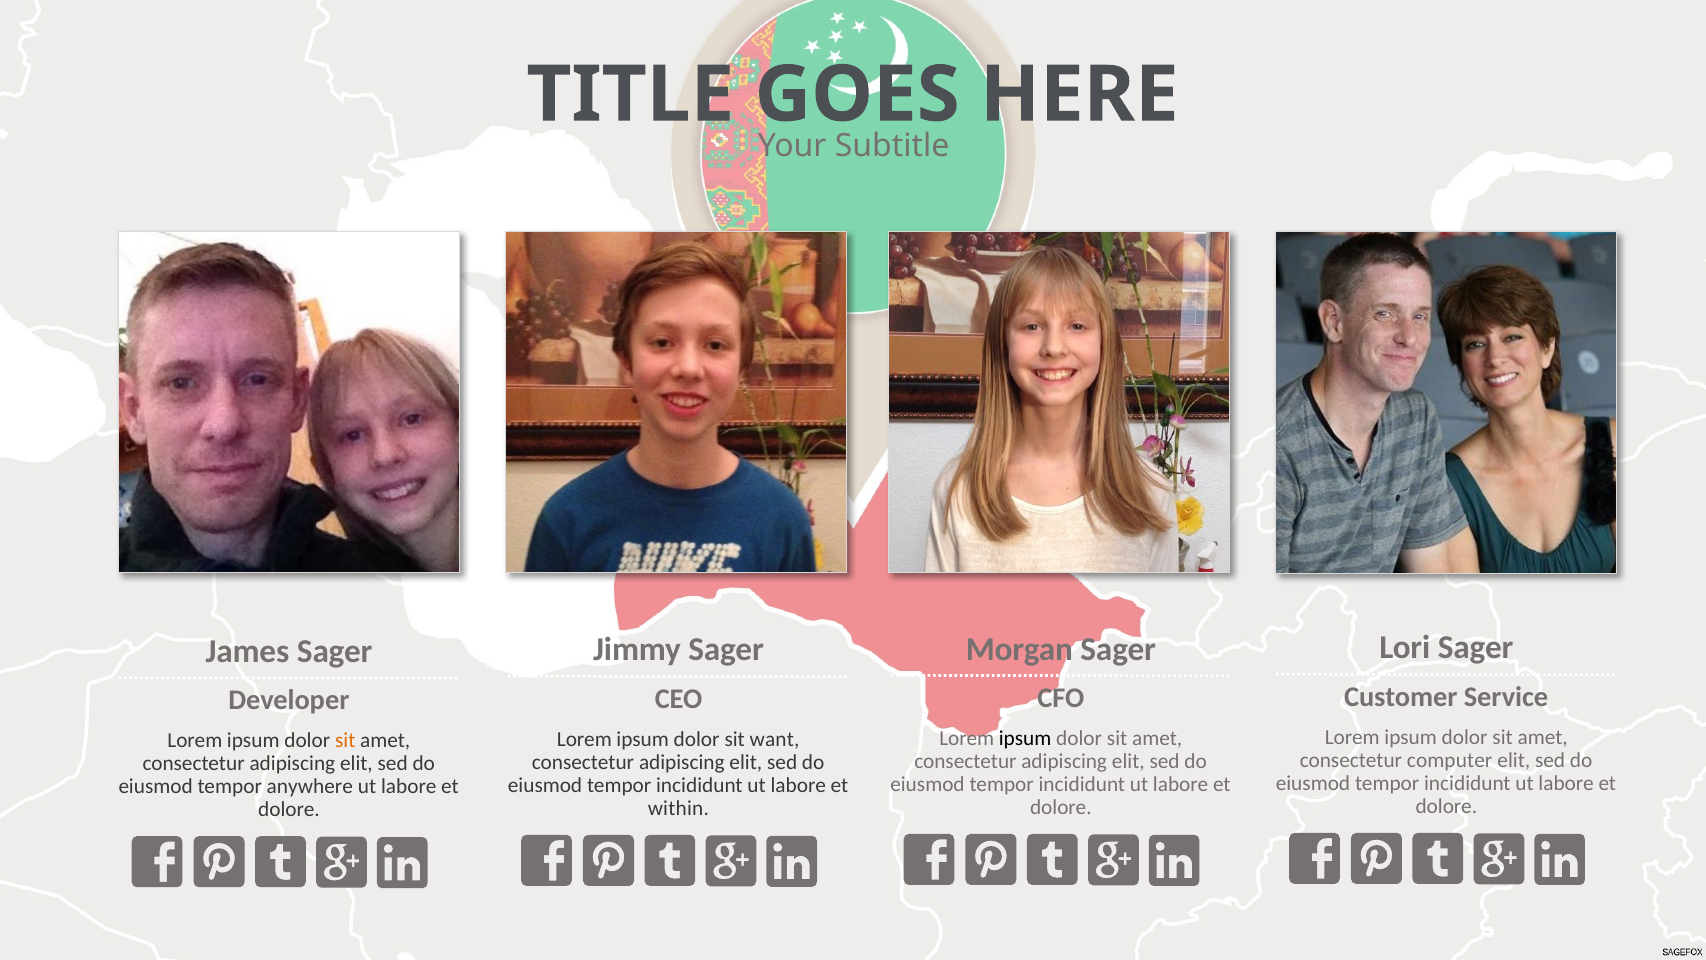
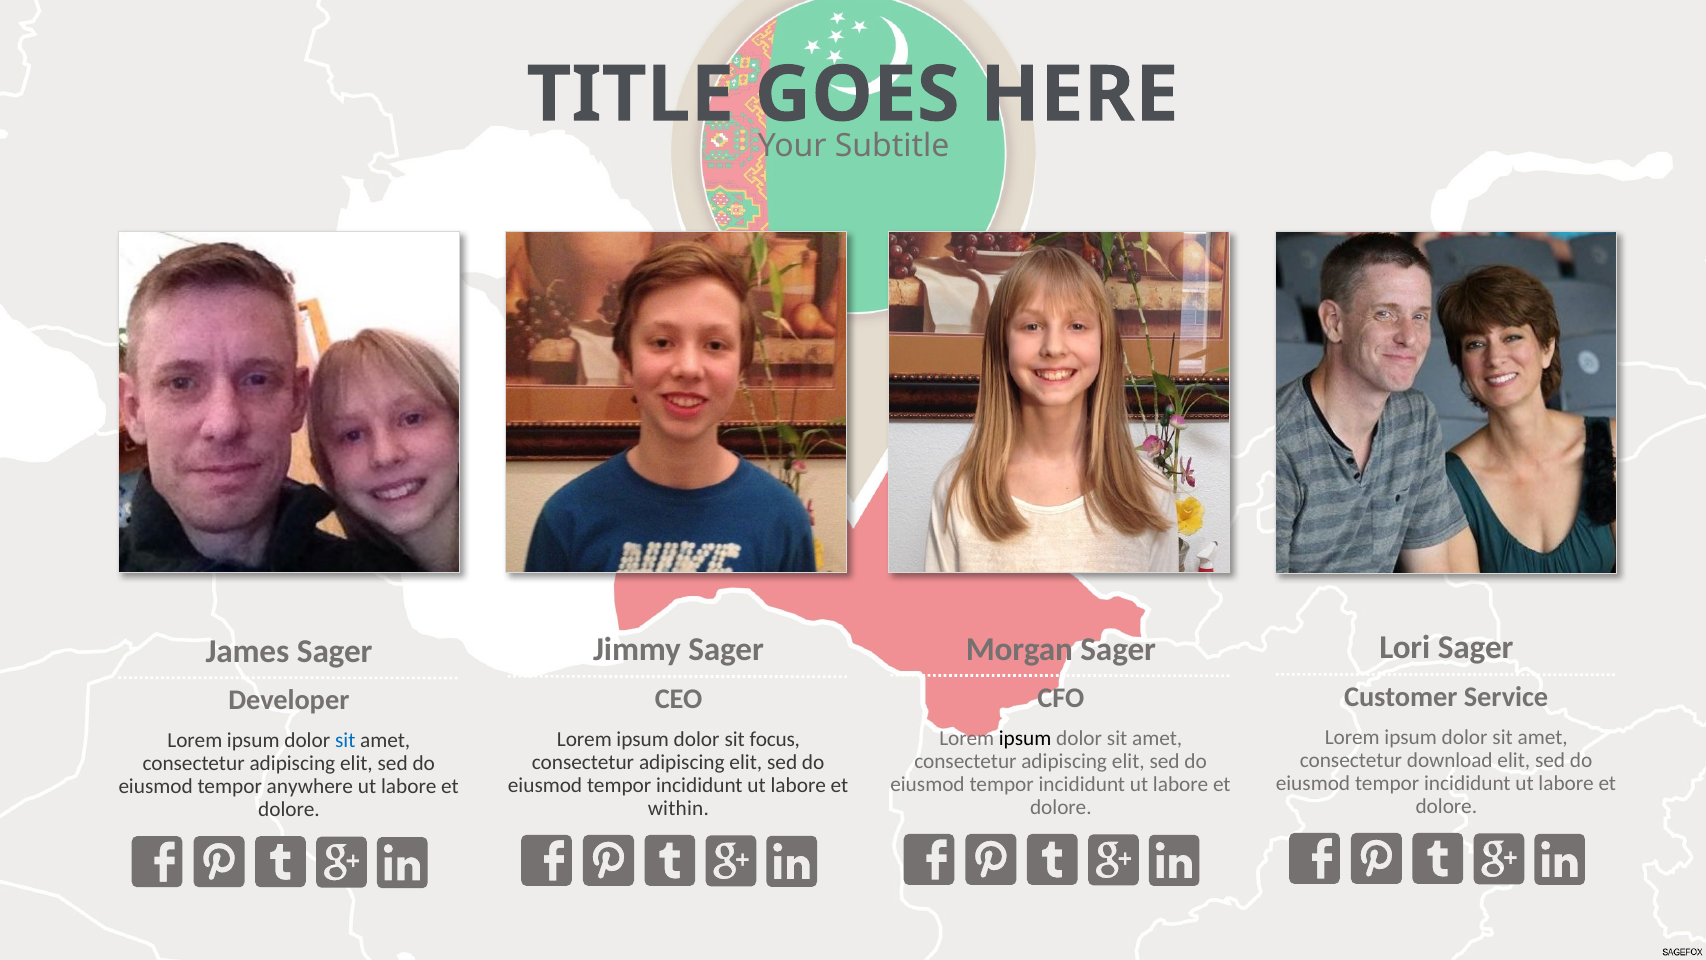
want: want -> focus (775, 739)
sit colour: orange -> blue (345, 740)
computer: computer -> download (1450, 760)
